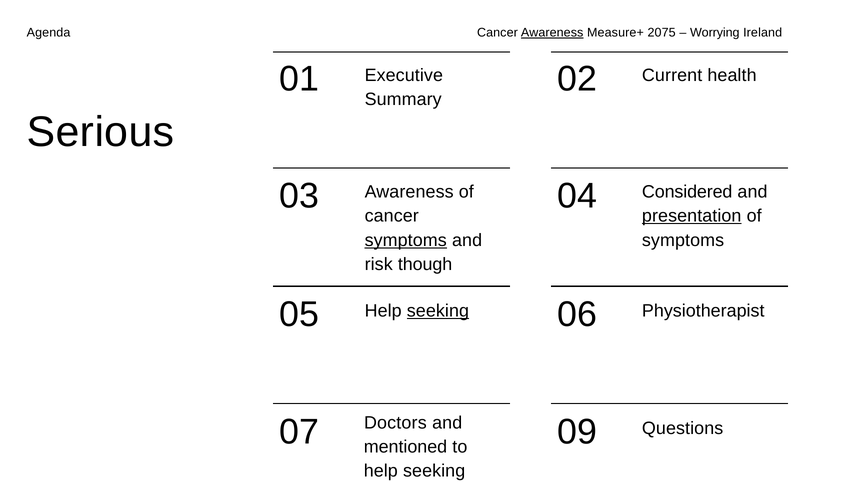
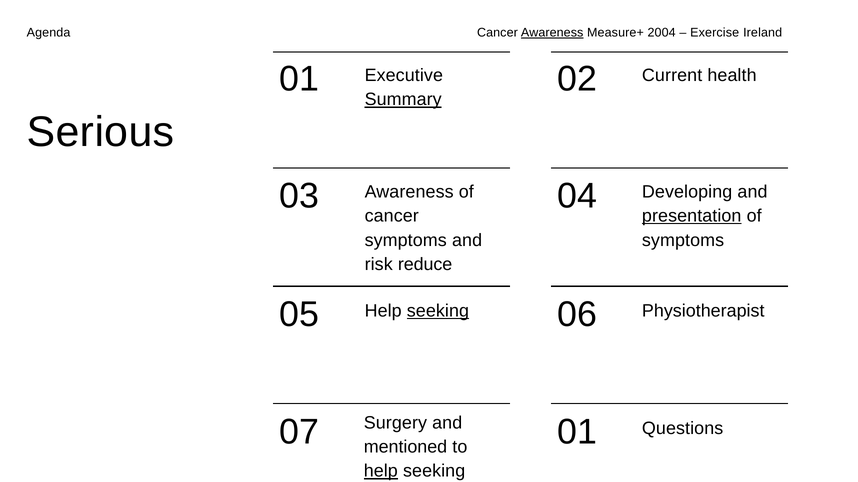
2075: 2075 -> 2004 (662, 33)
Worrying: Worrying -> Exercise (715, 33)
Summary underline: none -> present (403, 100)
Considered: Considered -> Developing (687, 192)
symptoms underline: present -> none (406, 240)
though: though -> reduce (425, 265)
Doctors: Doctors -> Surgery (395, 423)
07 09: 09 -> 01 (577, 432)
help underline: none -> present (381, 472)
